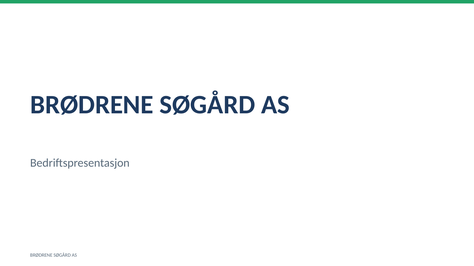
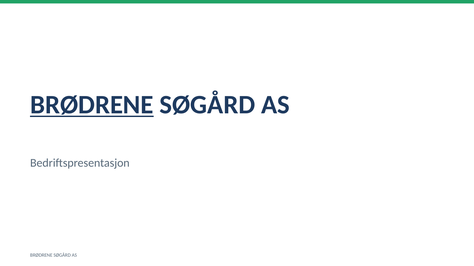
BRØDRENE underline: none -> present (92, 105)
